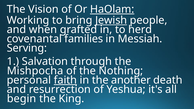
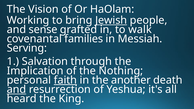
HaOlam underline: present -> none (112, 9)
when: when -> sense (43, 30)
herd: herd -> walk (140, 30)
Mishpocha: Mishpocha -> Implication (35, 71)
and underline: none -> present (16, 89)
begin: begin -> heard (22, 99)
